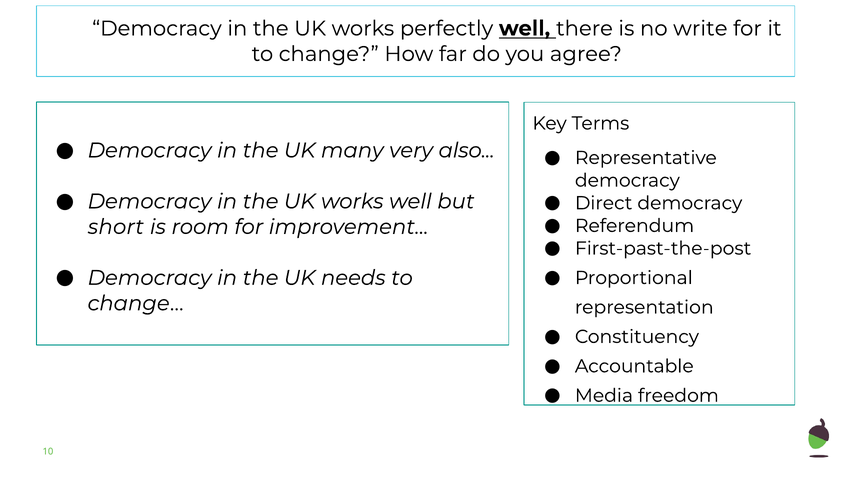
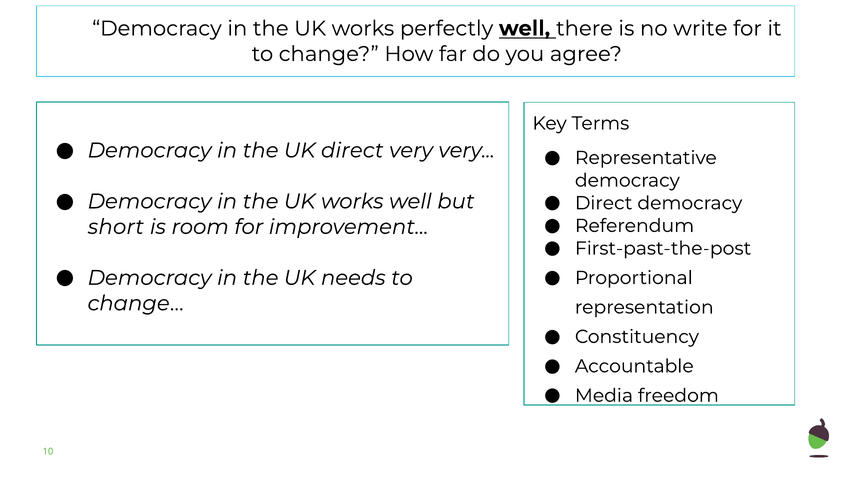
UK many: many -> direct (352, 150)
very also: also -> very (467, 150)
